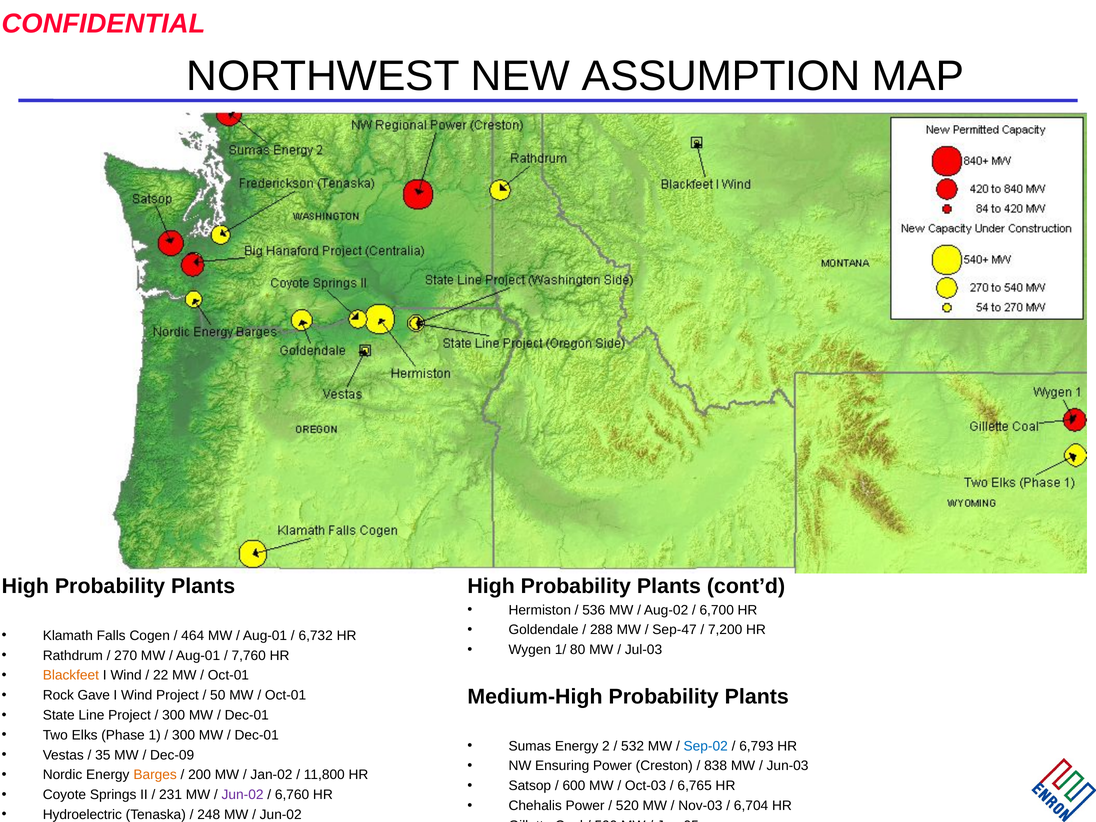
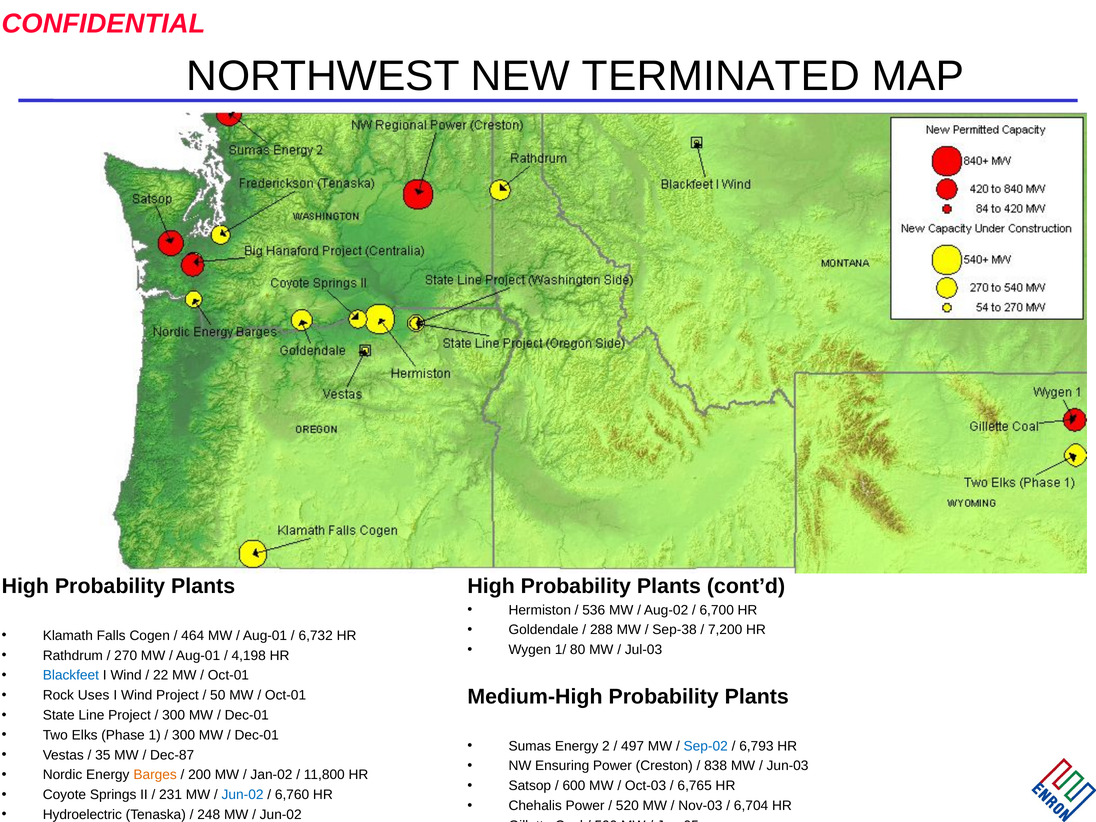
ASSUMPTION: ASSUMPTION -> TERMINATED (721, 76)
Sep-47: Sep-47 -> Sep-38 (675, 630)
7,760: 7,760 -> 4,198 (249, 656)
Blackfeet colour: orange -> blue (71, 675)
Gave: Gave -> Uses (94, 695)
532: 532 -> 497 (633, 746)
Dec-09: Dec-09 -> Dec-87 (172, 755)
Jun-02 colour: purple -> blue (243, 795)
